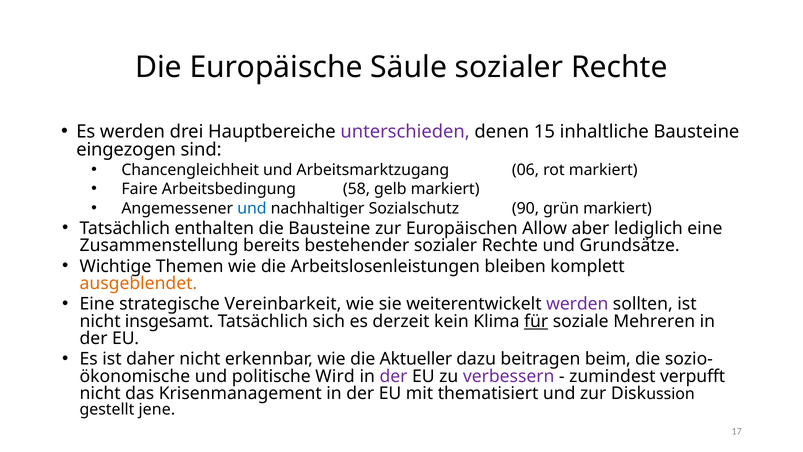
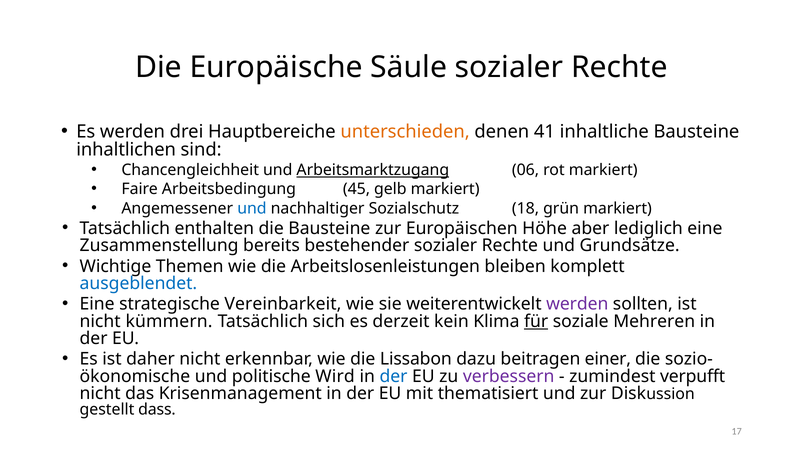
unterschieden colour: purple -> orange (405, 131)
15: 15 -> 41 (544, 131)
eingezogen: eingezogen -> inhaltlichen (126, 149)
Arbeitsmarktzugang underline: none -> present (373, 170)
58: 58 -> 45 (356, 189)
90: 90 -> 18 (525, 208)
Allow: Allow -> Höhe (545, 228)
ausgeblendet colour: orange -> blue (138, 283)
insgesamt: insgesamt -> kümmern (169, 321)
Aktueller: Aktueller -> Lissabon (416, 359)
beim: beim -> einer (608, 359)
der colour: purple -> blue (394, 376)
jene: jene -> dass (157, 409)
